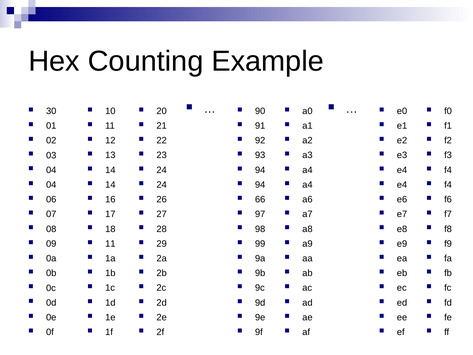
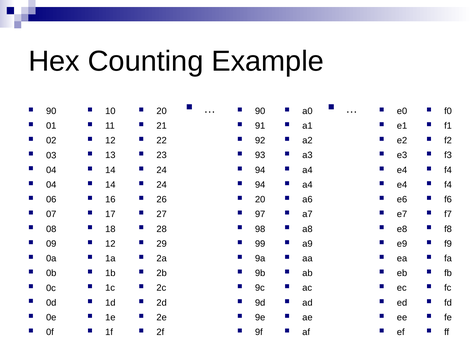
30: 30 -> 90 (51, 111)
66: 66 -> 20 (260, 199)
11: 11 -> 12 (110, 244)
